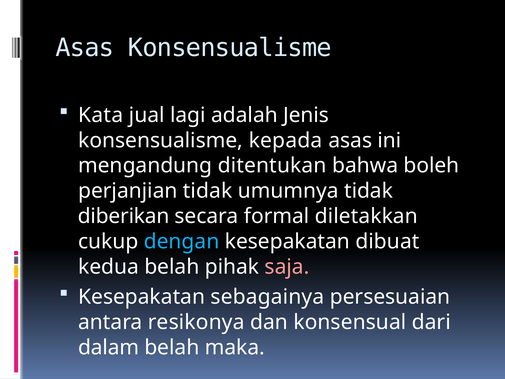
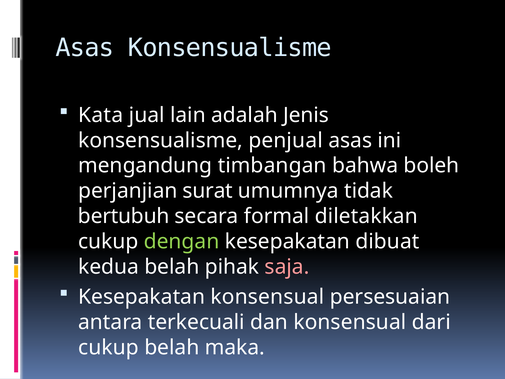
lagi: lagi -> lain (188, 115)
kepada: kepada -> penjual (286, 140)
ditentukan: ditentukan -> timbangan (272, 166)
perjanjian tidak: tidak -> surat (208, 191)
diberikan: diberikan -> bertubuh (124, 216)
dengan colour: light blue -> light green (182, 241)
Kesepakatan sebagainya: sebagainya -> konsensual (267, 297)
resikonya: resikonya -> terkecuali (196, 322)
dalam: dalam -> cukup (109, 347)
